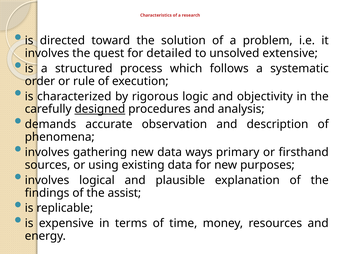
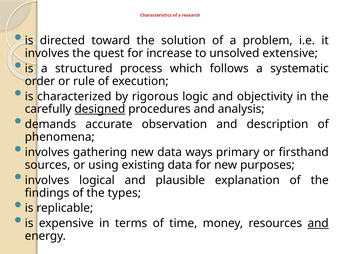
detailed: detailed -> increase (169, 53)
assist: assist -> types (124, 192)
and underline: none -> present (318, 223)
